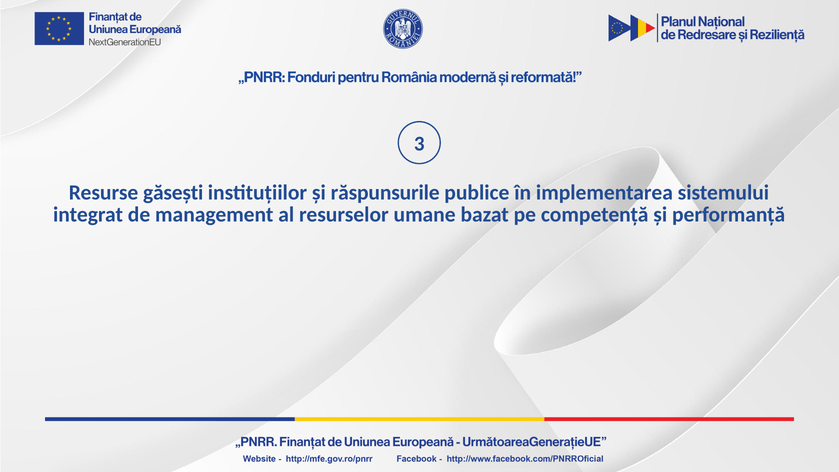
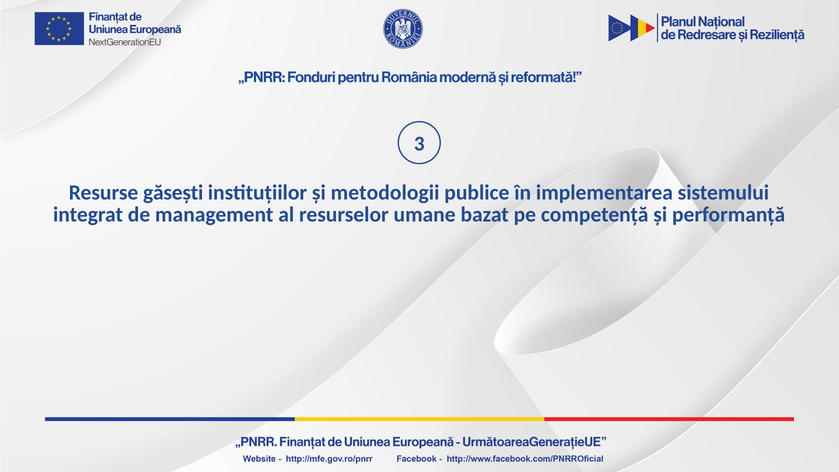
răspunsurile: răspunsurile -> metodologii (385, 193)
